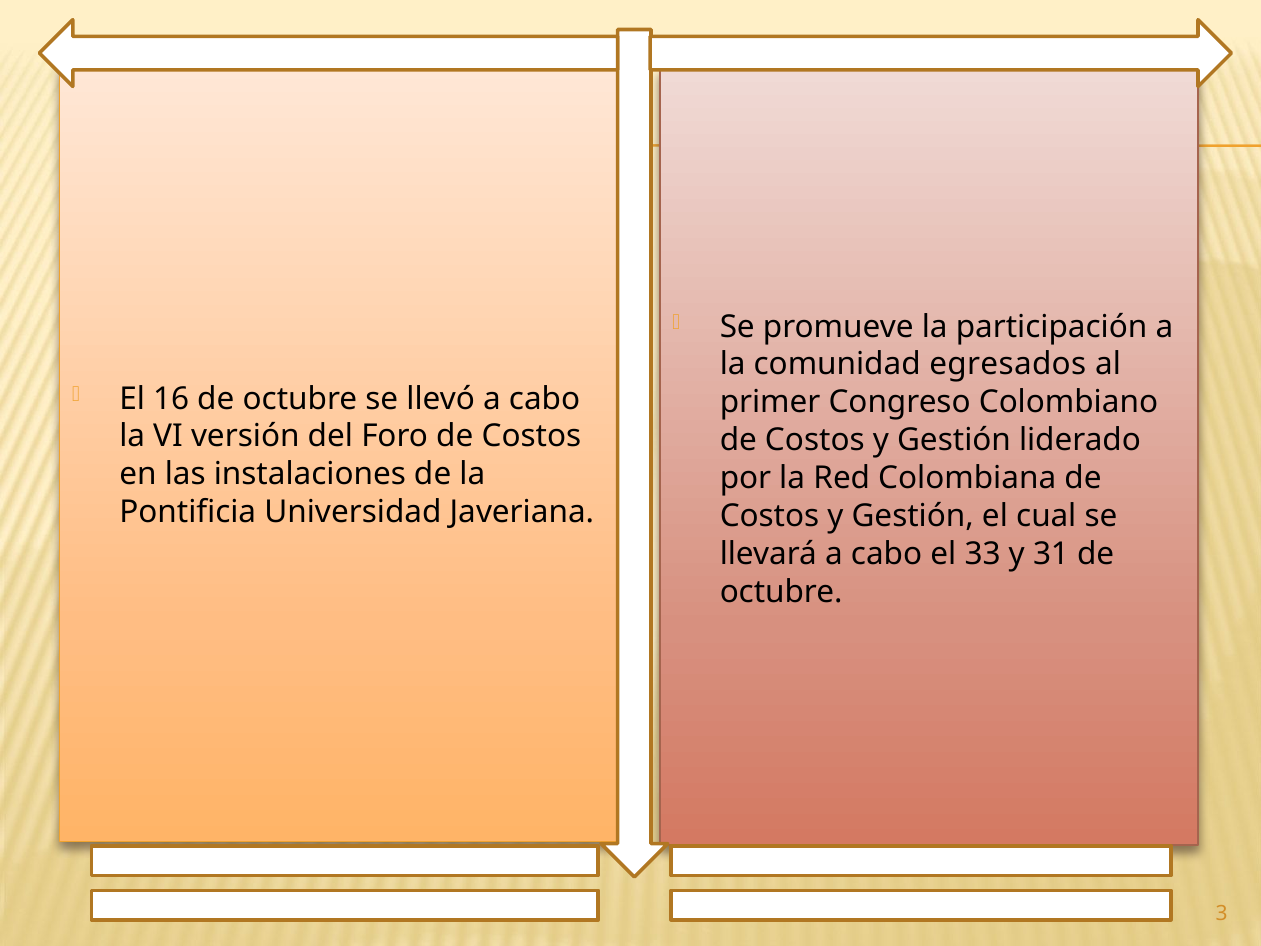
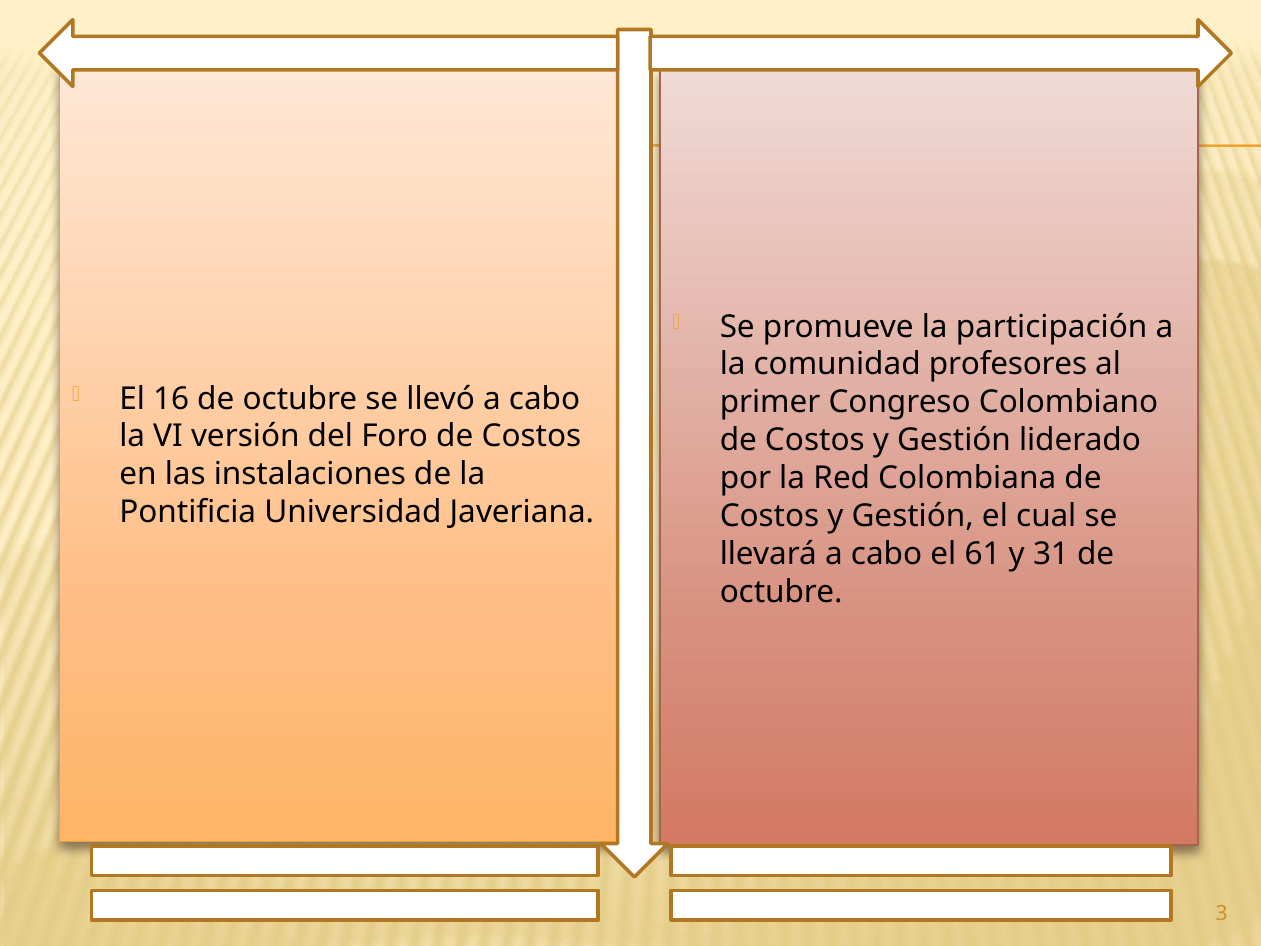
egresados: egresados -> profesores (1008, 364)
33: 33 -> 61 (983, 554)
